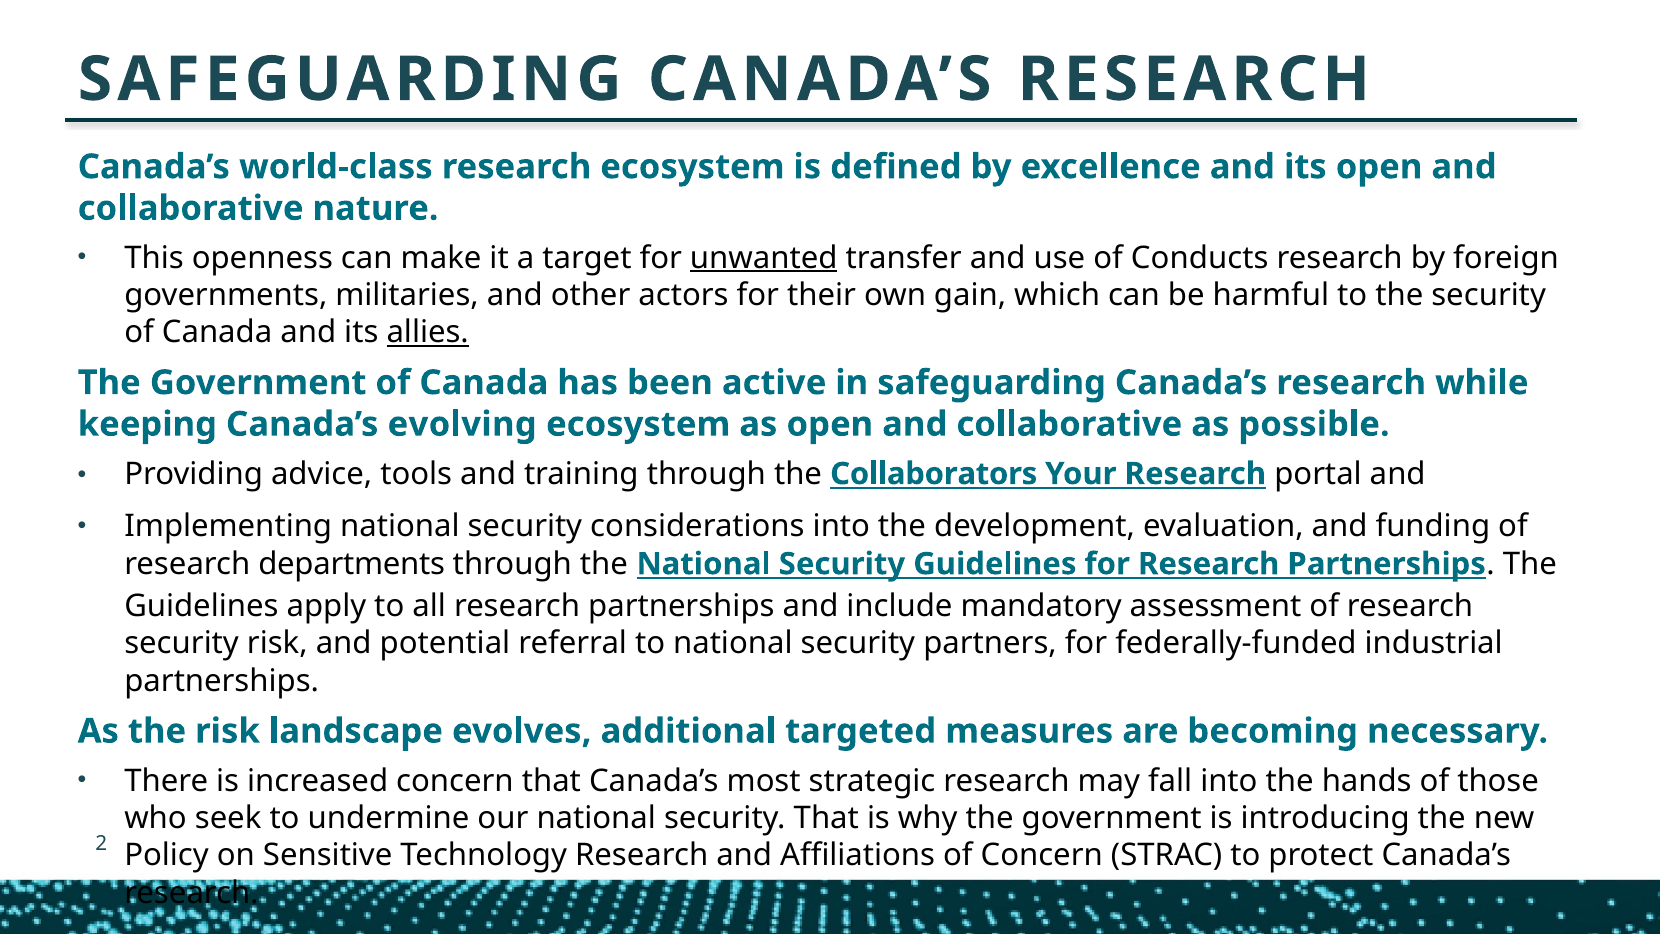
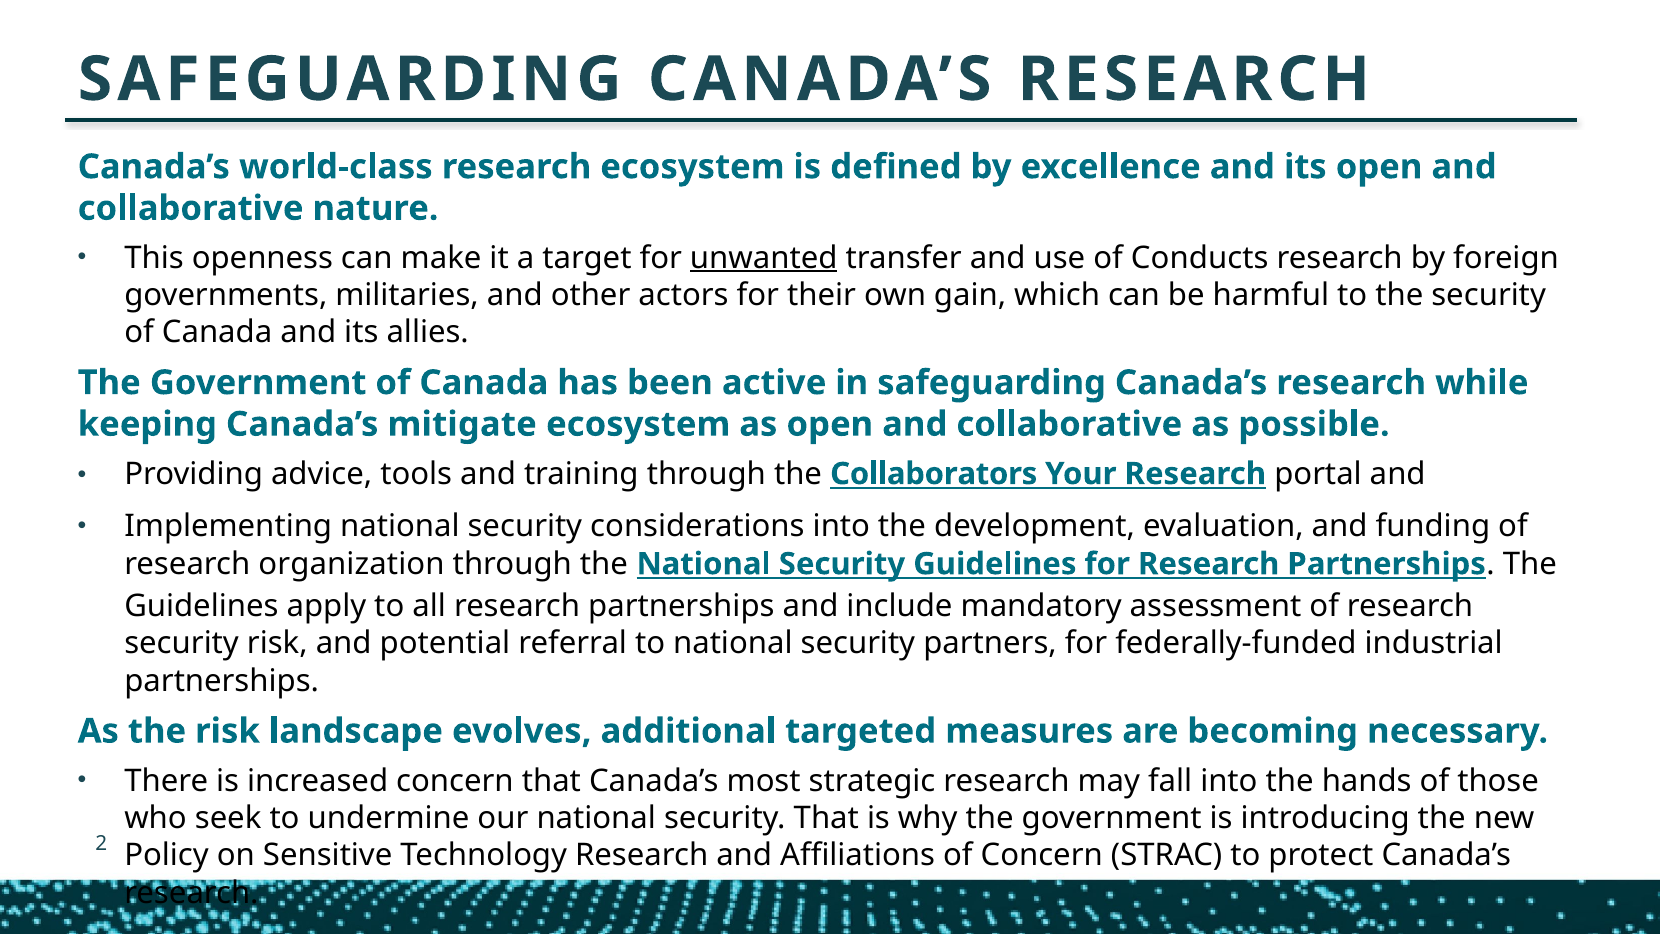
allies underline: present -> none (428, 333)
evolving: evolving -> mitigate (462, 424)
departments: departments -> organization (352, 564)
